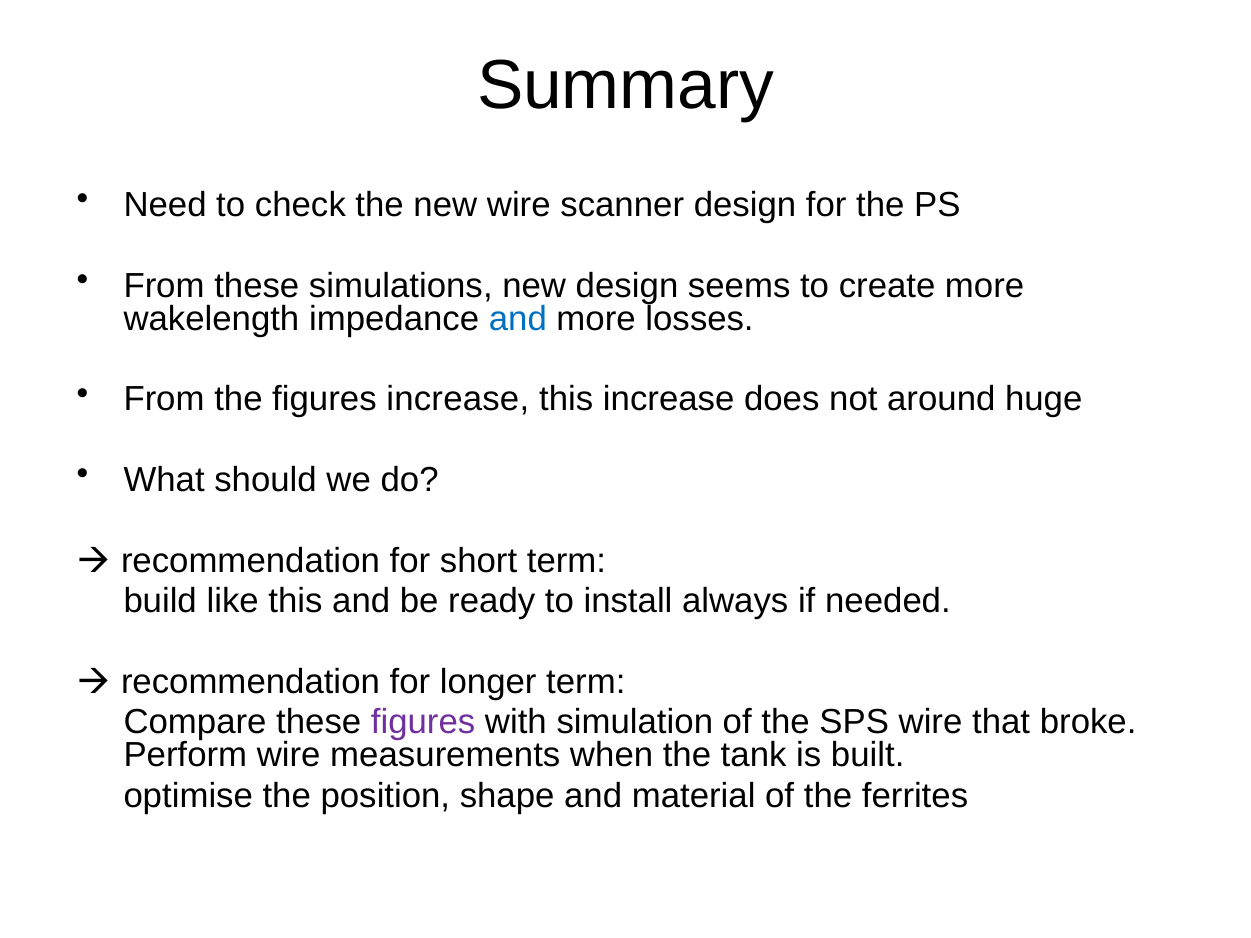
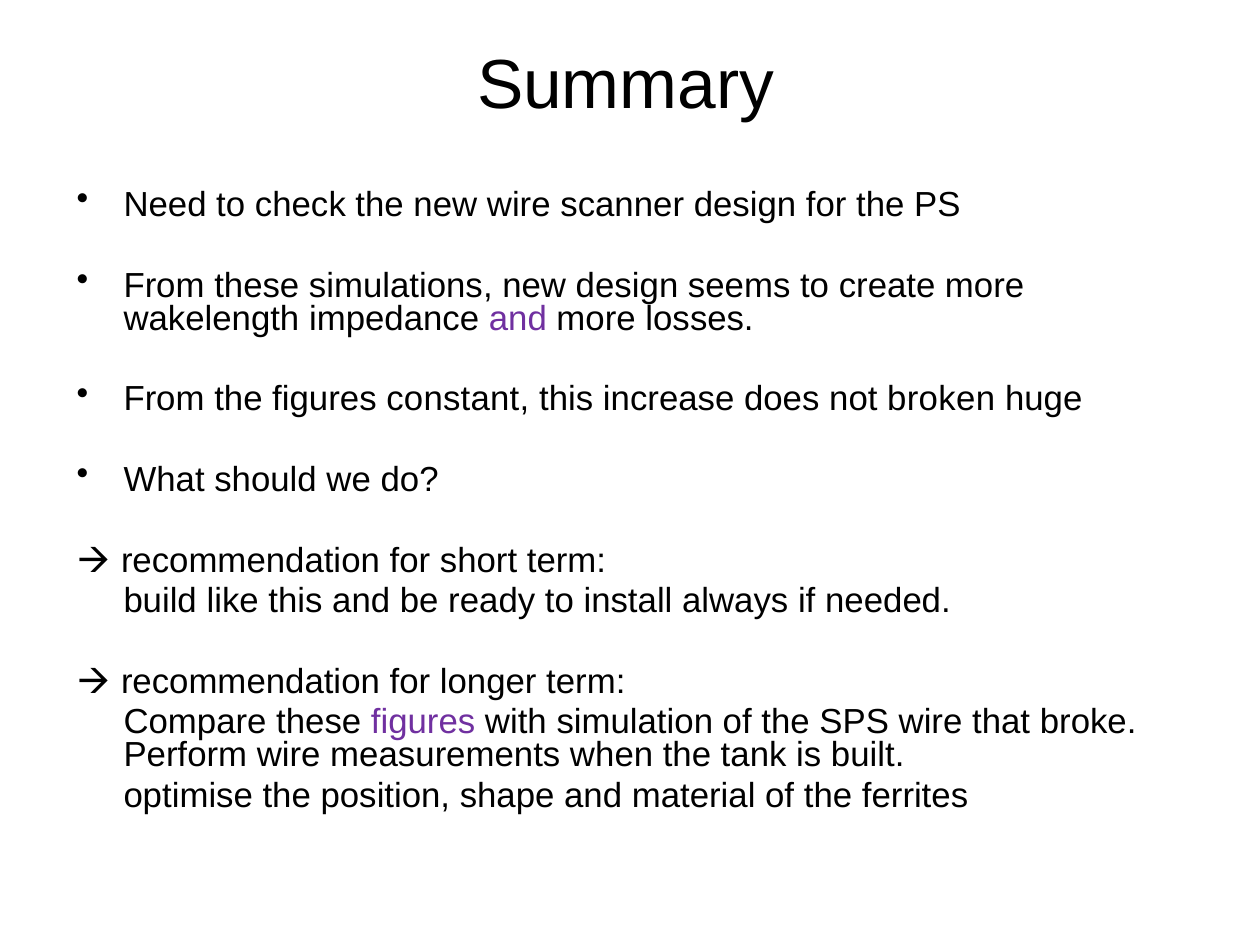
and colour: blue -> purple (518, 319)
figures increase: increase -> constant (458, 400)
around: around -> broken (941, 400)
